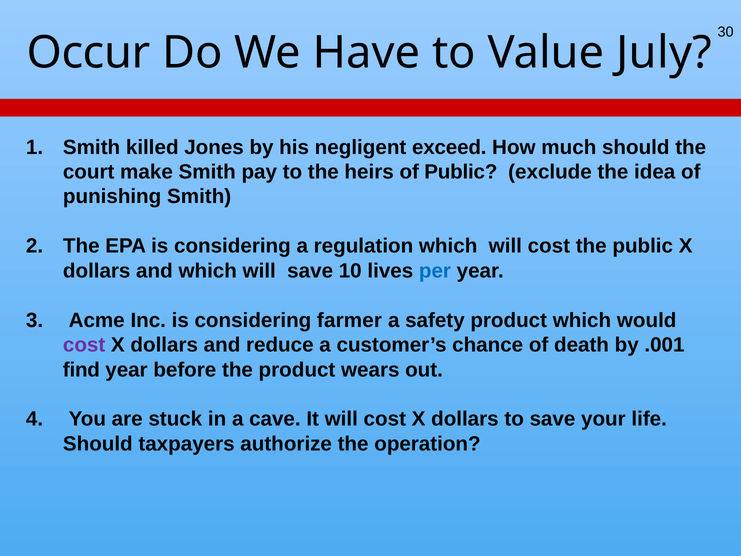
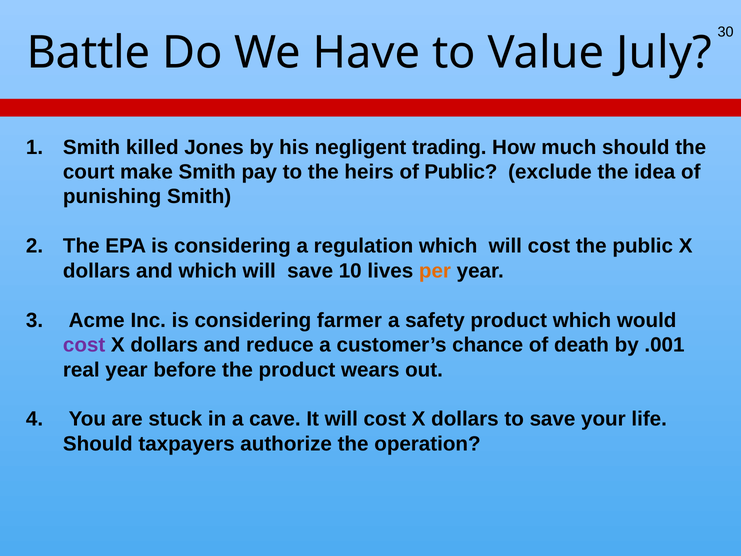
Occur: Occur -> Battle (89, 53)
exceed: exceed -> trading (449, 147)
per colour: blue -> orange (435, 271)
find: find -> real (81, 370)
